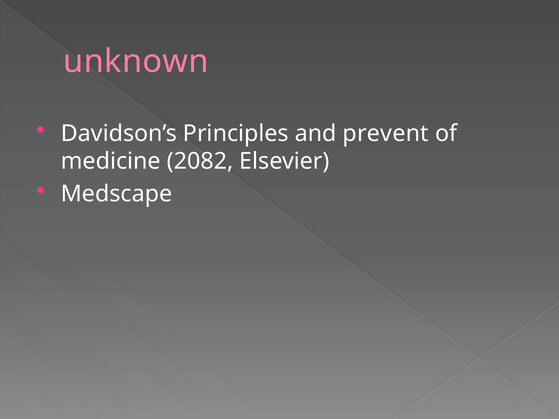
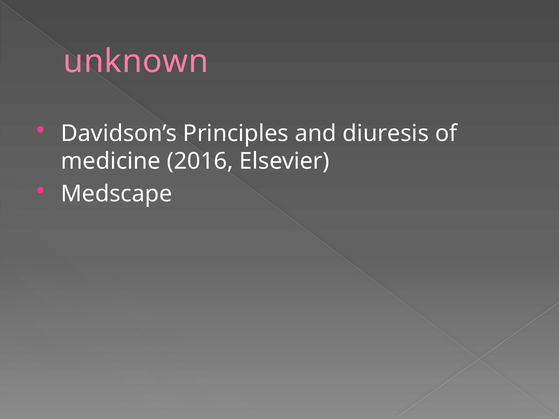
prevent: prevent -> diuresis (386, 133)
2082: 2082 -> 2016 (200, 161)
